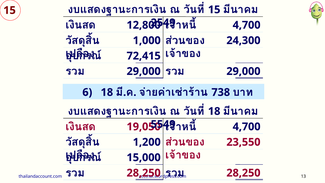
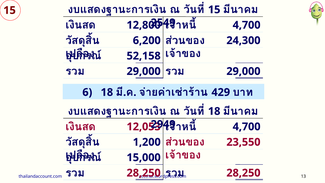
1,000: 1,000 -> 6,200 (147, 40)
72,415: 72,415 -> 52,158 (144, 56)
738: 738 -> 429 (221, 92)
5549: 5549 -> 2949 (163, 124)
19,050: 19,050 -> 12,053 (144, 127)
